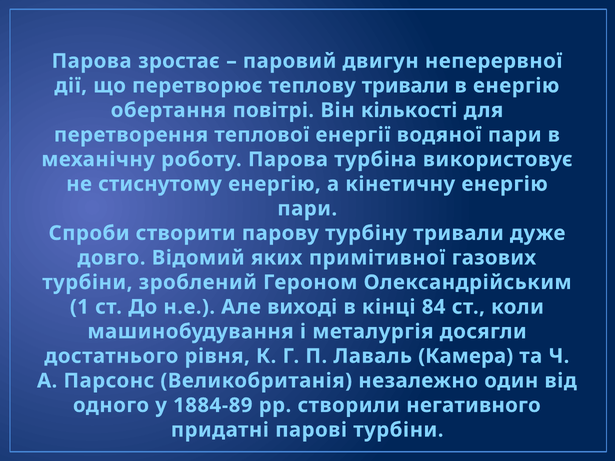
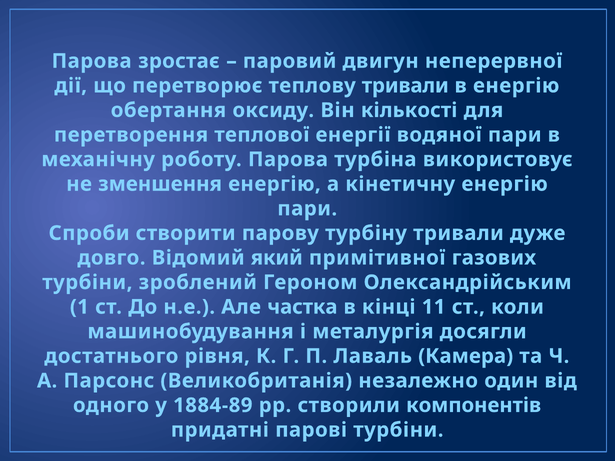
повітрі: повітрі -> оксиду (273, 110)
стиснутому: стиснутому -> зменшення (160, 184)
яких: яких -> який (277, 258)
виході: виході -> частка (302, 307)
84: 84 -> 11 (434, 307)
негативного: негативного -> компонентів (474, 406)
